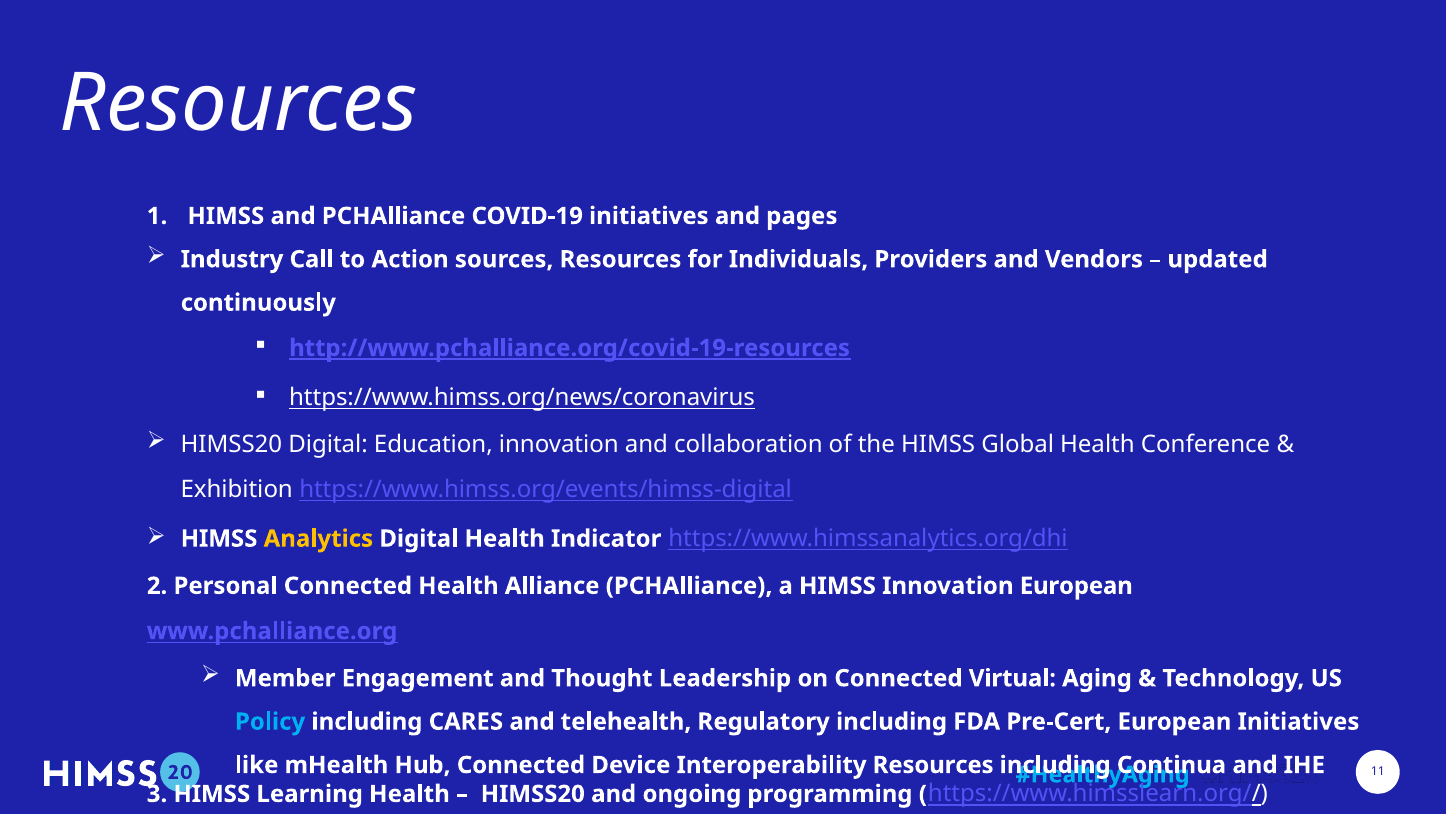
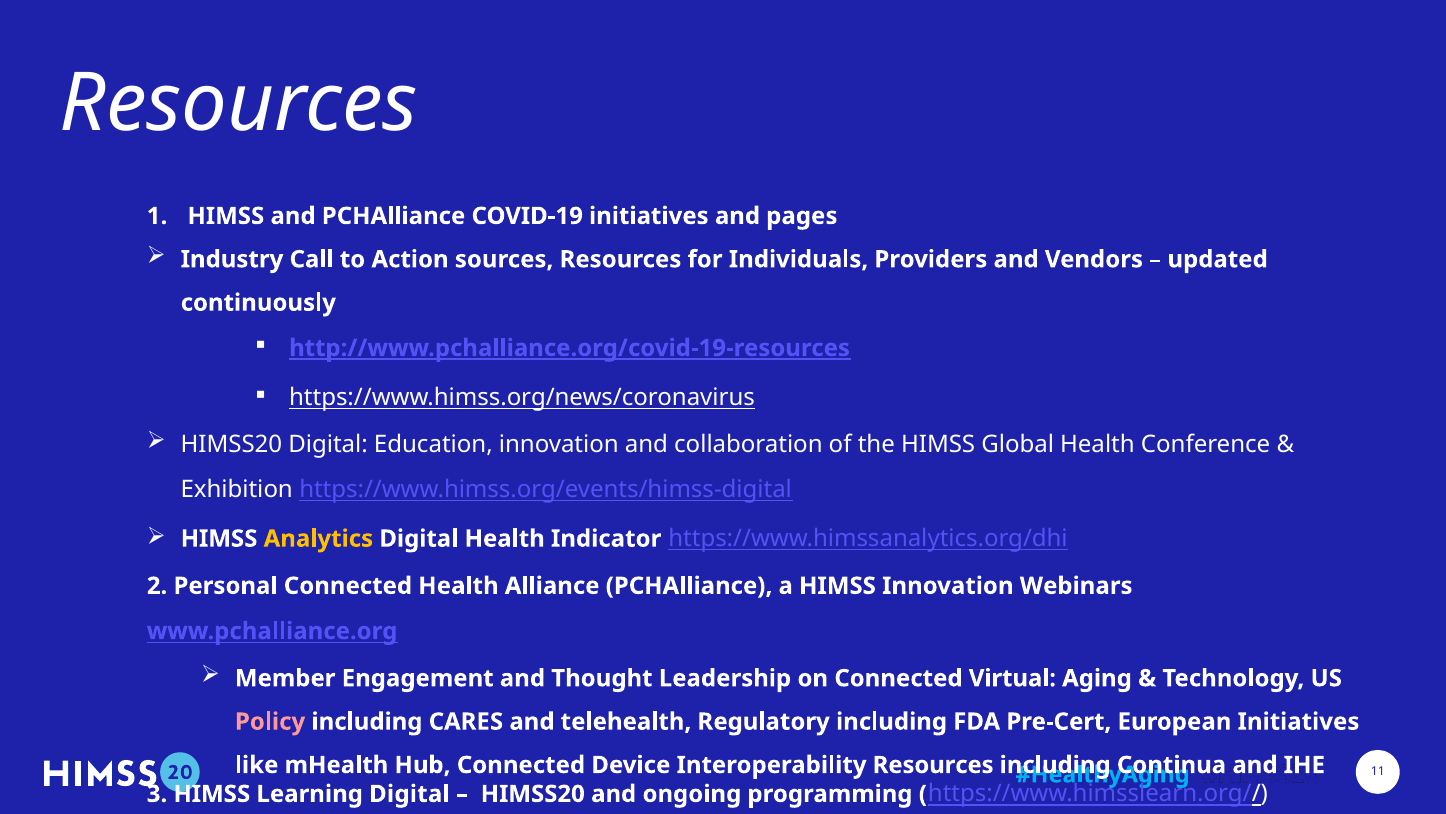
Innovation European: European -> Webinars (1076, 585)
Policy colour: light blue -> pink (270, 721)
Learning Health: Health -> Digital (409, 793)
